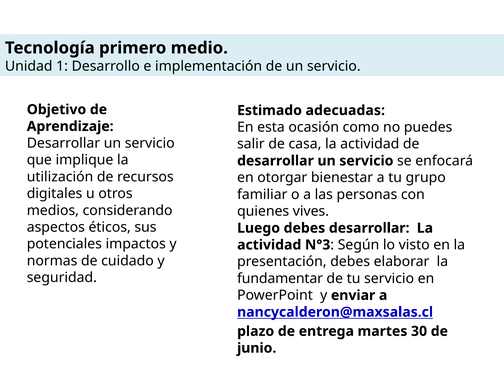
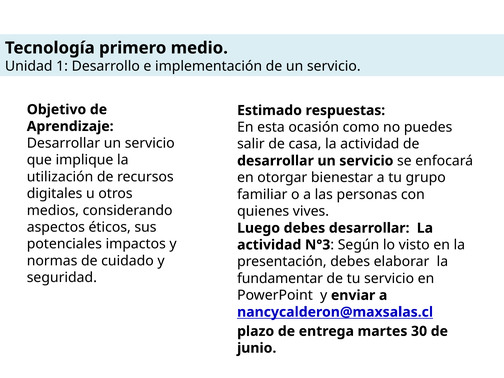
adecuadas: adecuadas -> respuestas (345, 110)
